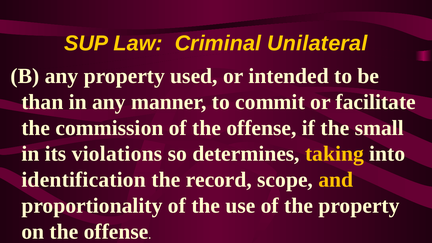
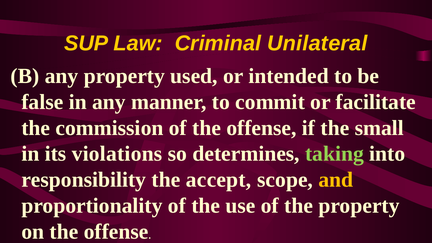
than: than -> false (42, 102)
taking colour: yellow -> light green (335, 154)
identification: identification -> responsibility (84, 180)
record: record -> accept (219, 180)
